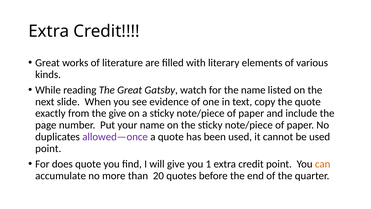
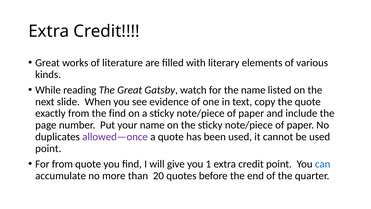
the give: give -> find (117, 113)
For does: does -> from (62, 164)
can colour: orange -> blue (323, 164)
